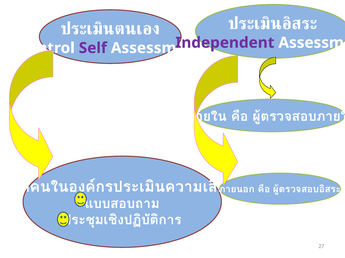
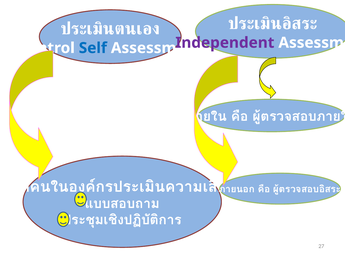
Self colour: purple -> blue (93, 48)
